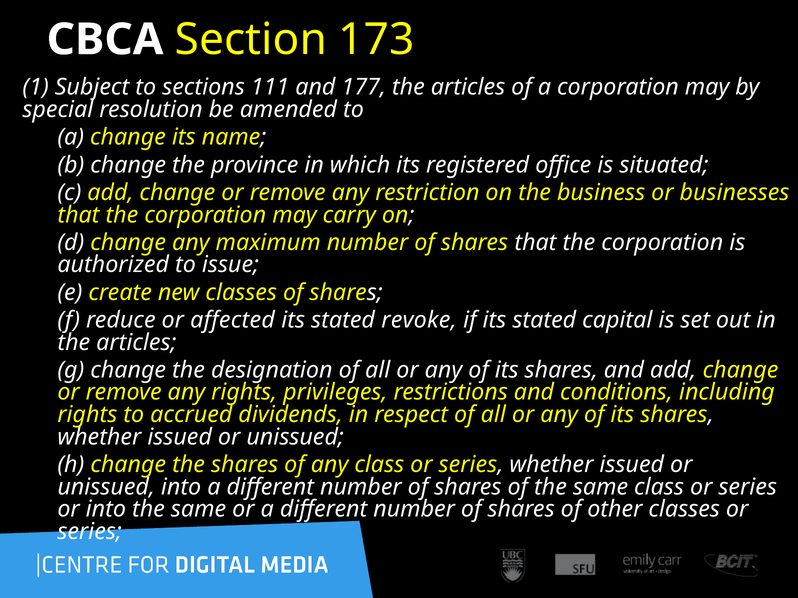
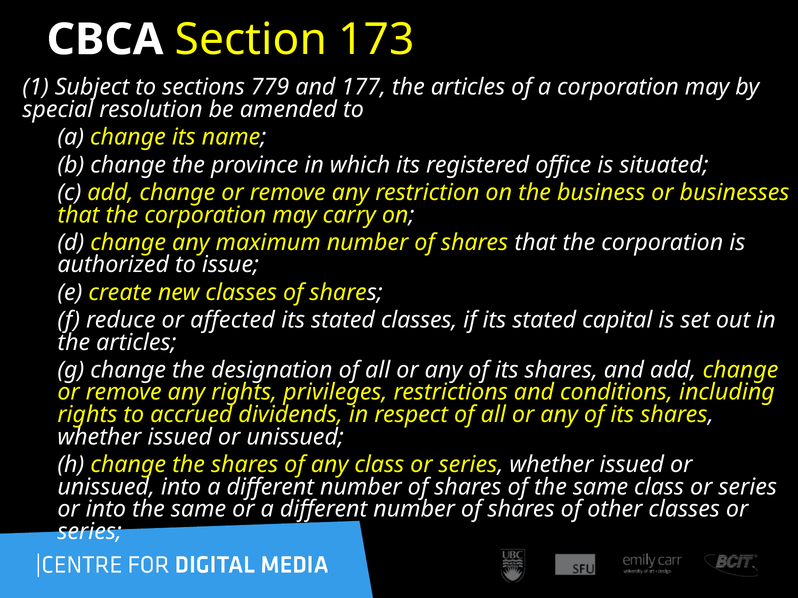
111: 111 -> 779 (270, 87)
stated revoke: revoke -> classes (419, 320)
